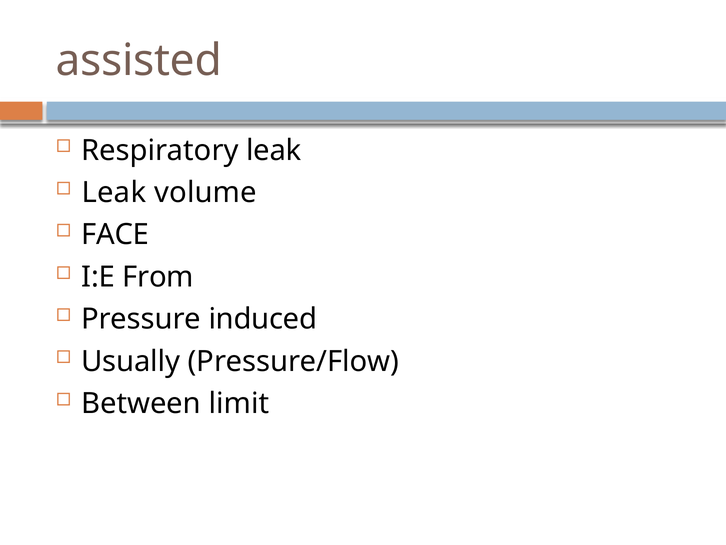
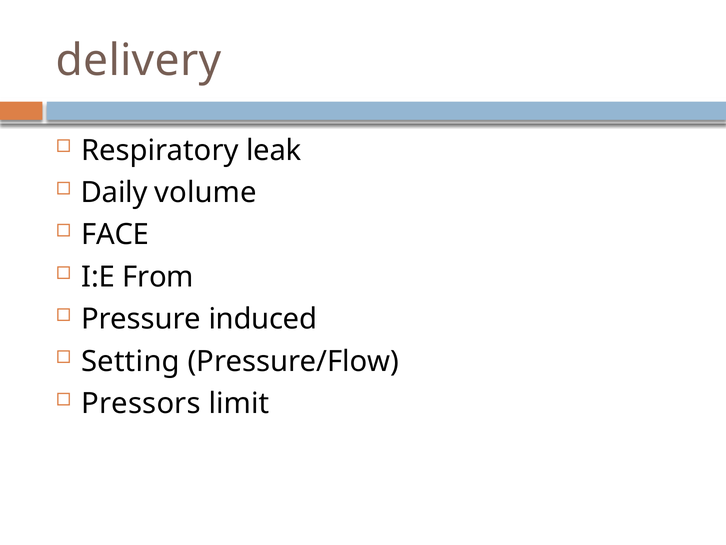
assisted: assisted -> delivery (139, 61)
Leak: Leak -> Daily (114, 192)
Usually: Usually -> Setting (131, 361)
Between: Between -> Pressors (141, 403)
